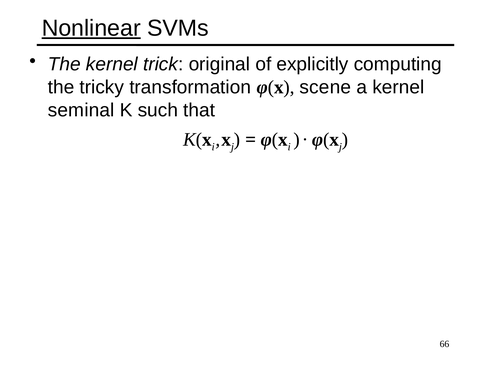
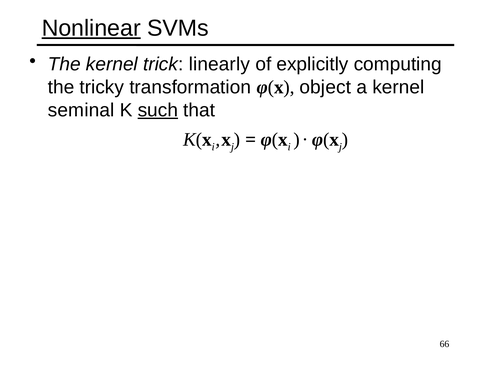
original: original -> linearly (219, 64)
scene: scene -> object (325, 87)
such underline: none -> present (158, 110)
